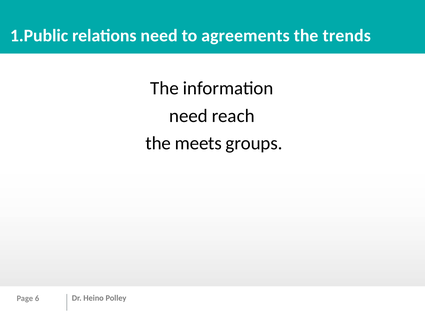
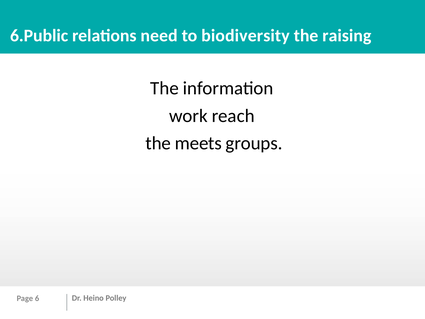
1.Public: 1.Public -> 6.Public (39, 36)
agreements: agreements -> biodiversity (245, 36)
trends: trends -> raising (347, 36)
need: need -> work (188, 116)
